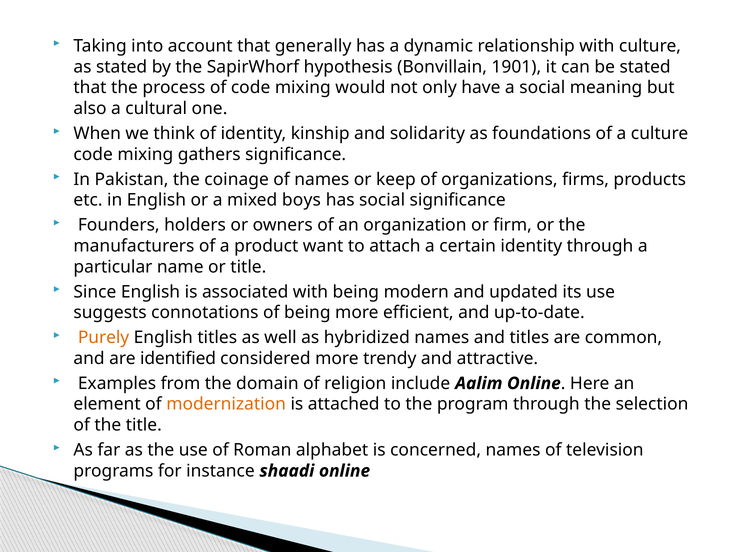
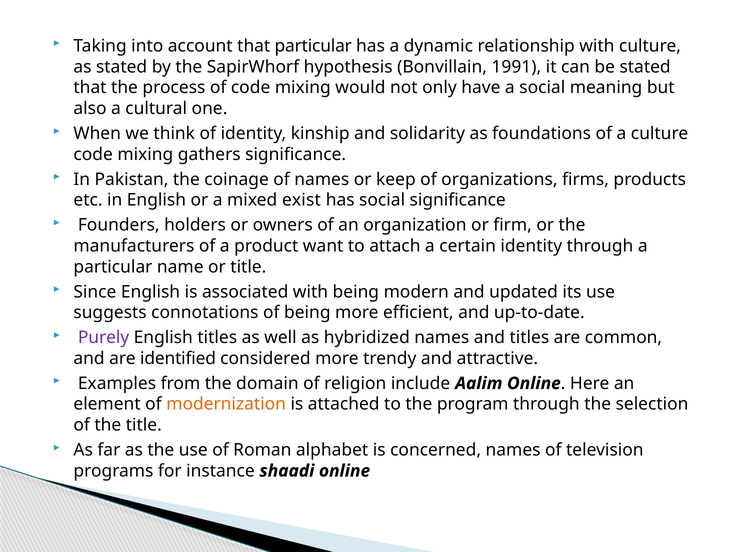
that generally: generally -> particular (313, 46)
1901: 1901 -> 1991 (516, 67)
boys: boys -> exist (301, 200)
Purely colour: orange -> purple (104, 338)
